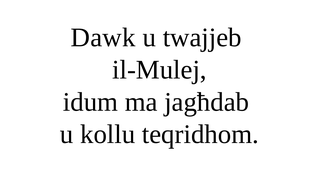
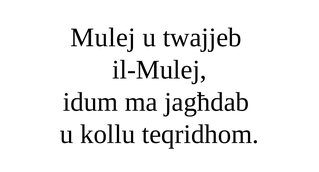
Dawk: Dawk -> Mulej (103, 38)
